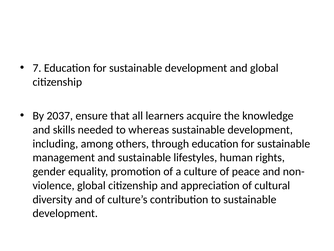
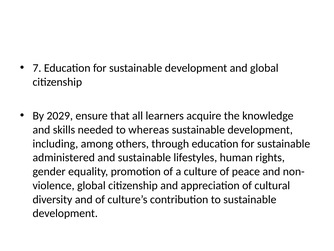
2037: 2037 -> 2029 (60, 116)
management: management -> administered (64, 157)
